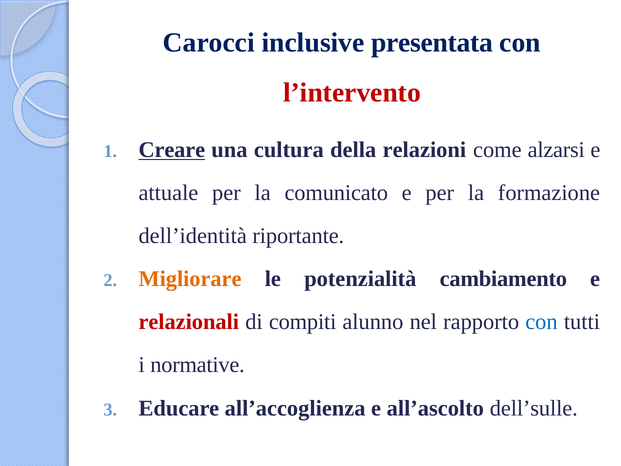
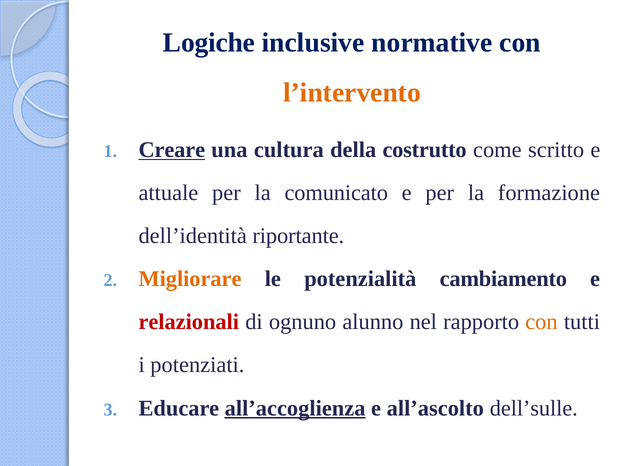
Carocci: Carocci -> Logiche (209, 43)
presentata: presentata -> normative (432, 43)
l’intervento colour: red -> orange (352, 93)
relazioni: relazioni -> costrutto (425, 150)
alzarsi: alzarsi -> scritto (556, 150)
compiti: compiti -> ognuno (303, 322)
con colour: blue -> orange (541, 322)
normative: normative -> potenziati (197, 365)
all’accoglienza underline: none -> present (295, 408)
